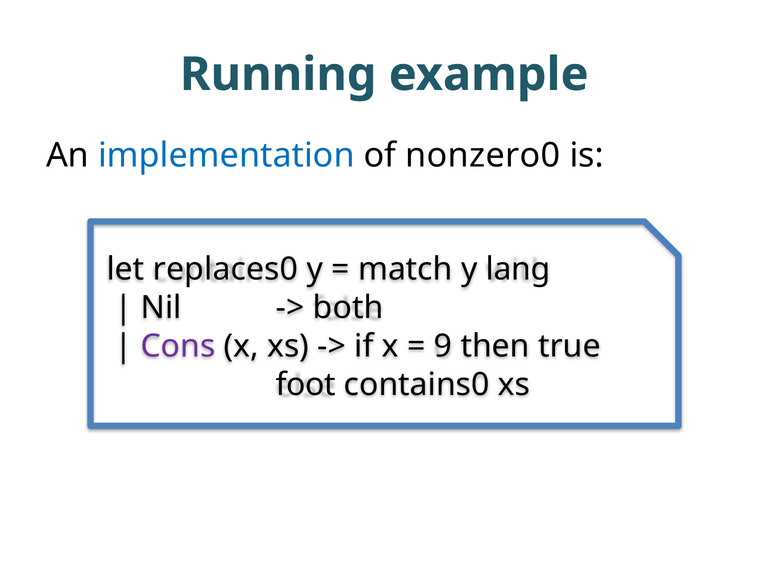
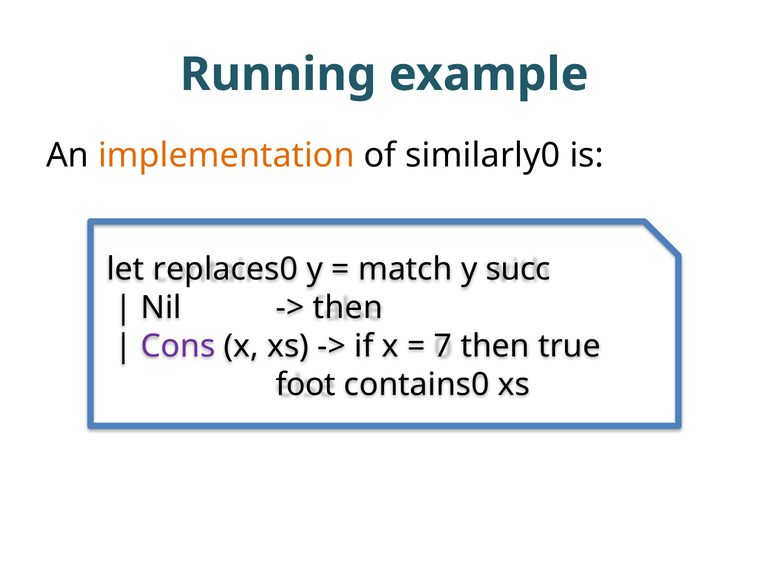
implementation colour: blue -> orange (226, 156)
nonzero0: nonzero0 -> similarly0 (483, 156)
lang: lang -> succ (518, 269)
both: both -> then (348, 308)
9: 9 -> 7 (443, 346)
